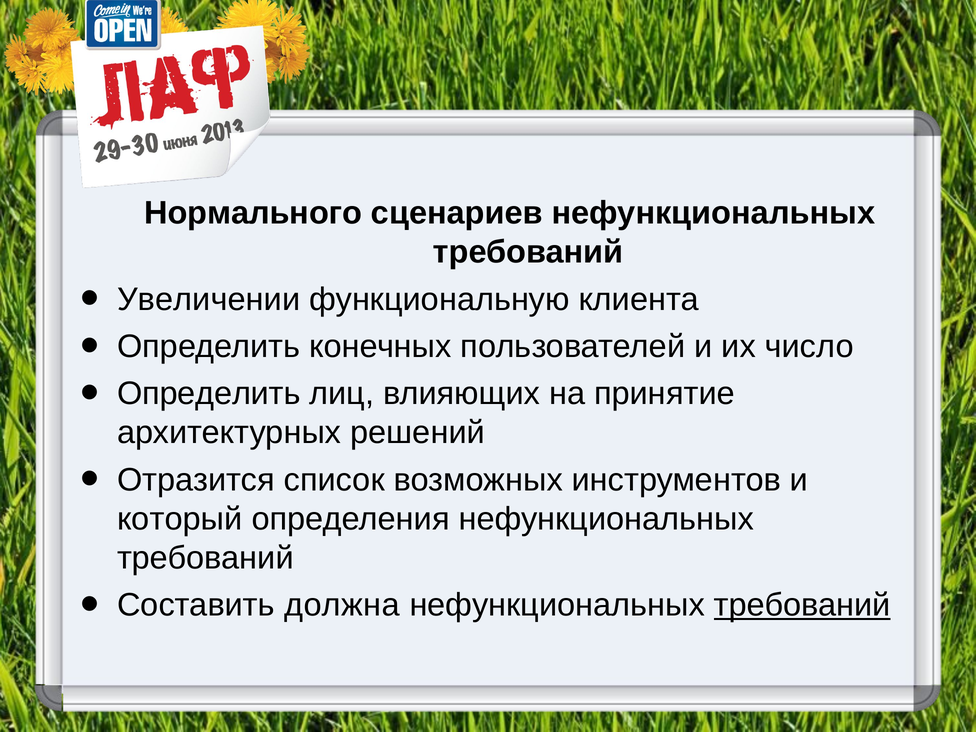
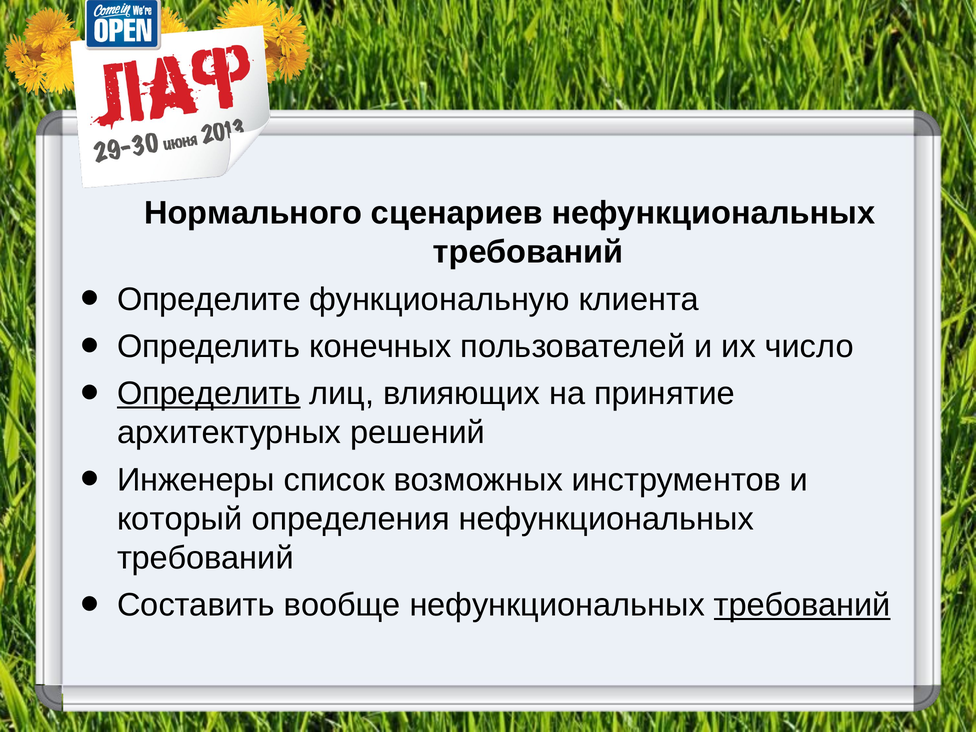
Увеличении: Увеличении -> Определите (209, 299)
Определить underline: none -> present (209, 394)
Отразится: Отразится -> Инженеры (196, 480)
должна: должна -> вообще (342, 605)
